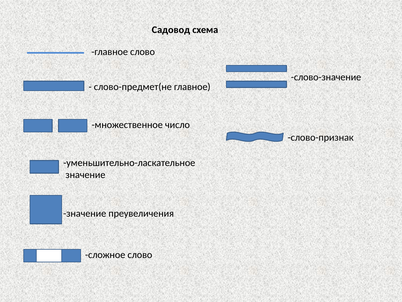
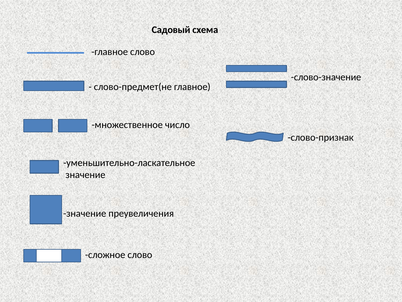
Садовод: Садовод -> Садовый (171, 30)
